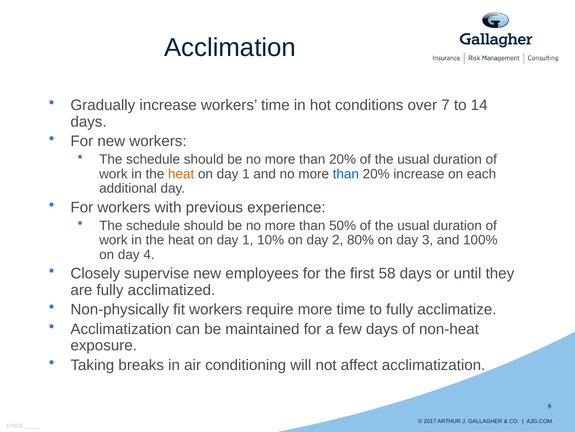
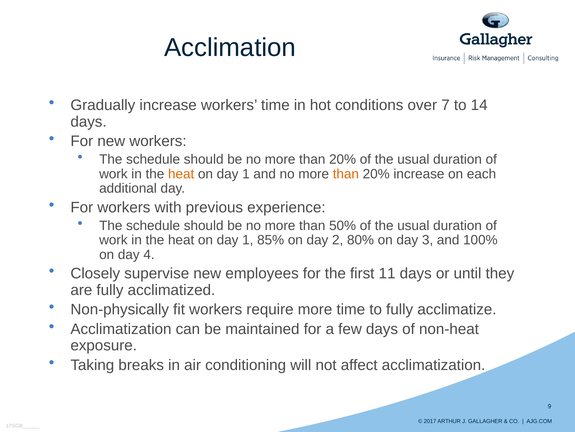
than colour: blue -> orange (346, 174)
10%: 10% -> 85% (271, 240)
58: 58 -> 11 (387, 273)
